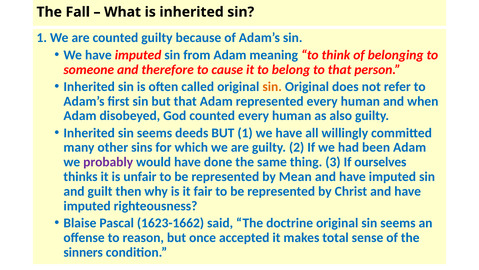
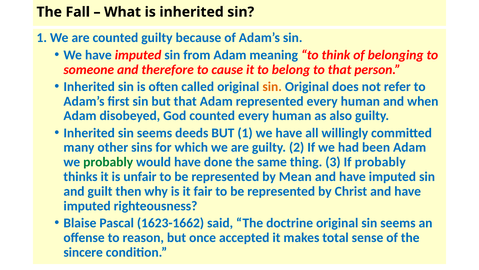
probably colour: purple -> green (108, 162)
If ourselves: ourselves -> probably (380, 162)
sinners: sinners -> sincere (83, 252)
